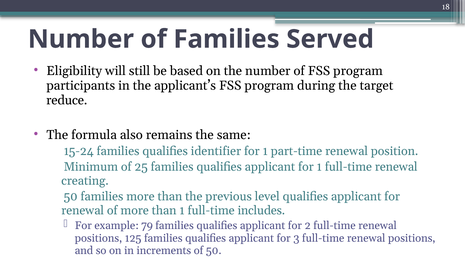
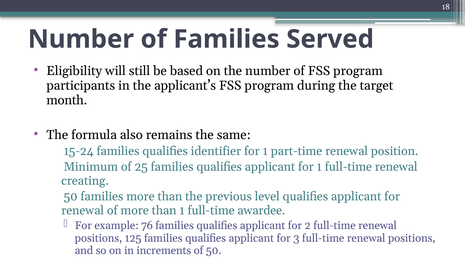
reduce: reduce -> month (67, 101)
includes: includes -> awardee (261, 211)
79: 79 -> 76 (147, 226)
